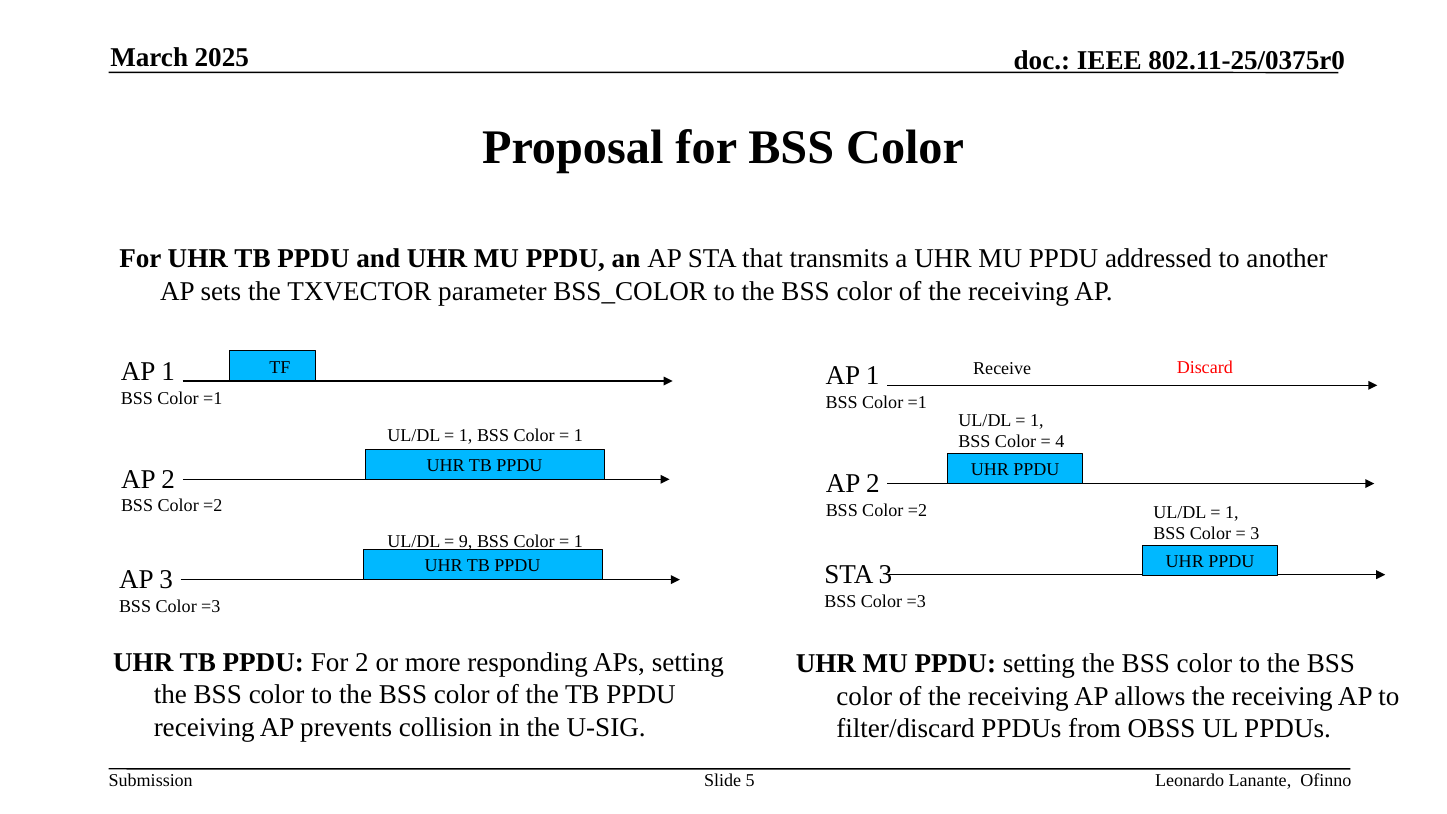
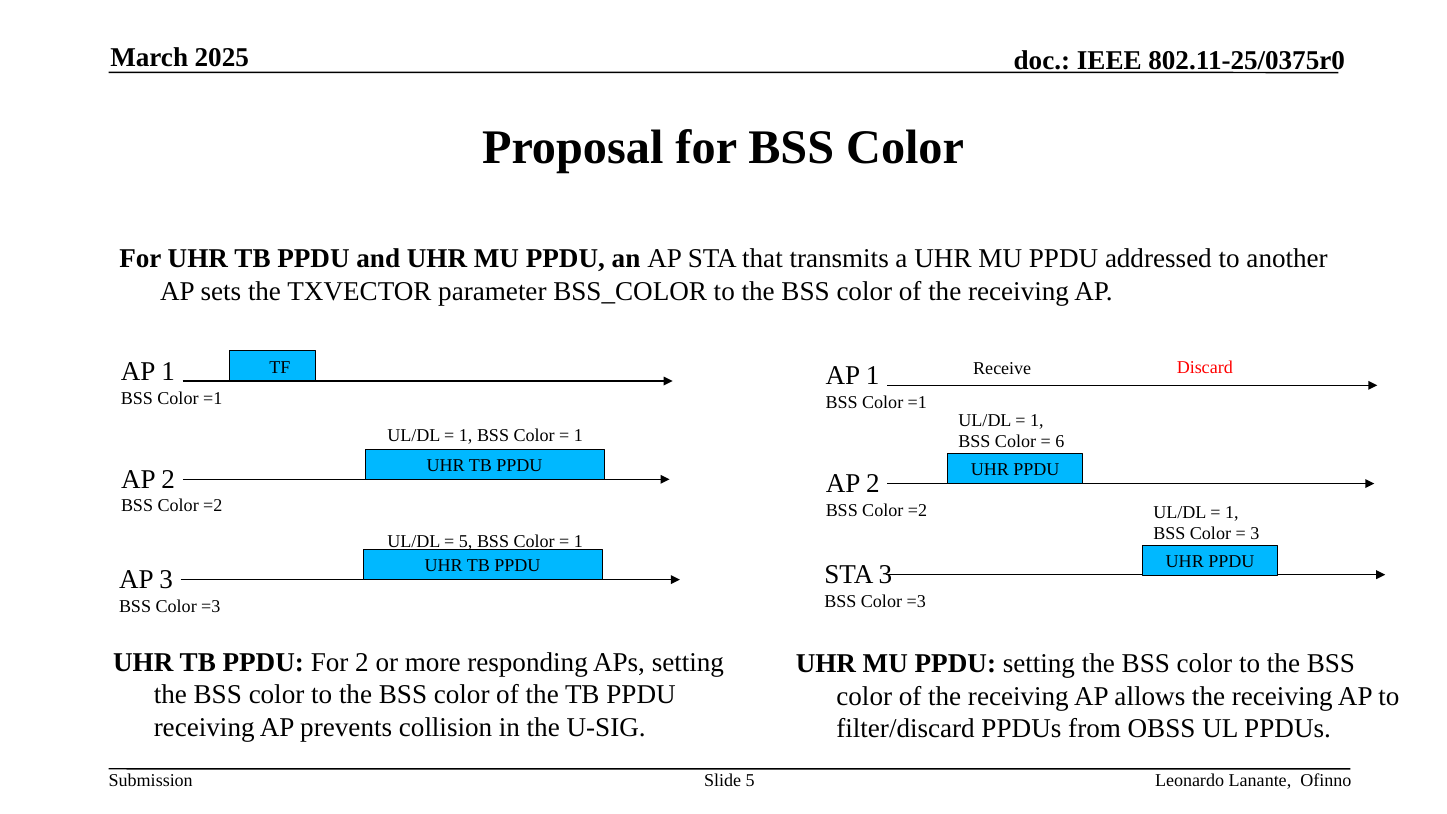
4: 4 -> 6 (1060, 442)
9: 9 -> 5 (466, 541)
